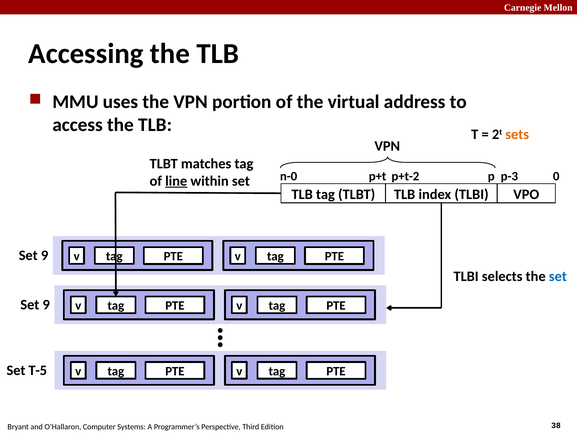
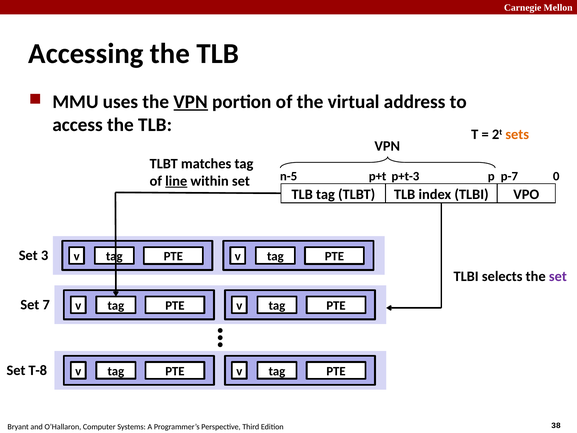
VPN underline: none -> present (191, 102)
n-0: n-0 -> n-5 (289, 176)
p+t-2: p+t-2 -> p+t-3 (405, 176)
p-3: p-3 -> p-7 (509, 176)
9: 9 -> 3 (45, 255)
set colour: blue -> purple (558, 276)
9: 9 -> 7 (46, 305)
T-5: T-5 -> T-8 (38, 370)
